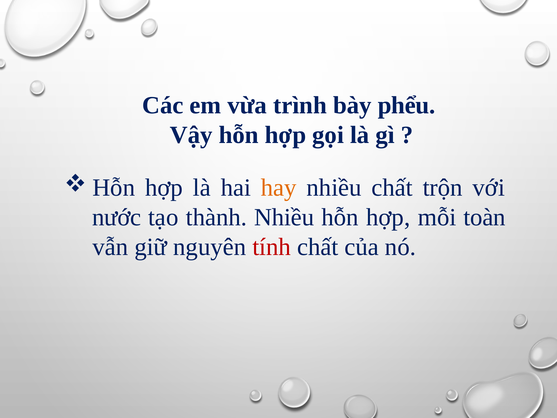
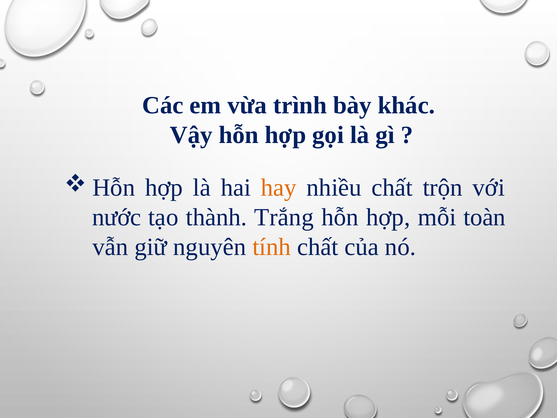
phểu: phểu -> khác (406, 105)
thành Nhiều: Nhiều -> Trắng (284, 217)
tính colour: red -> orange (272, 247)
